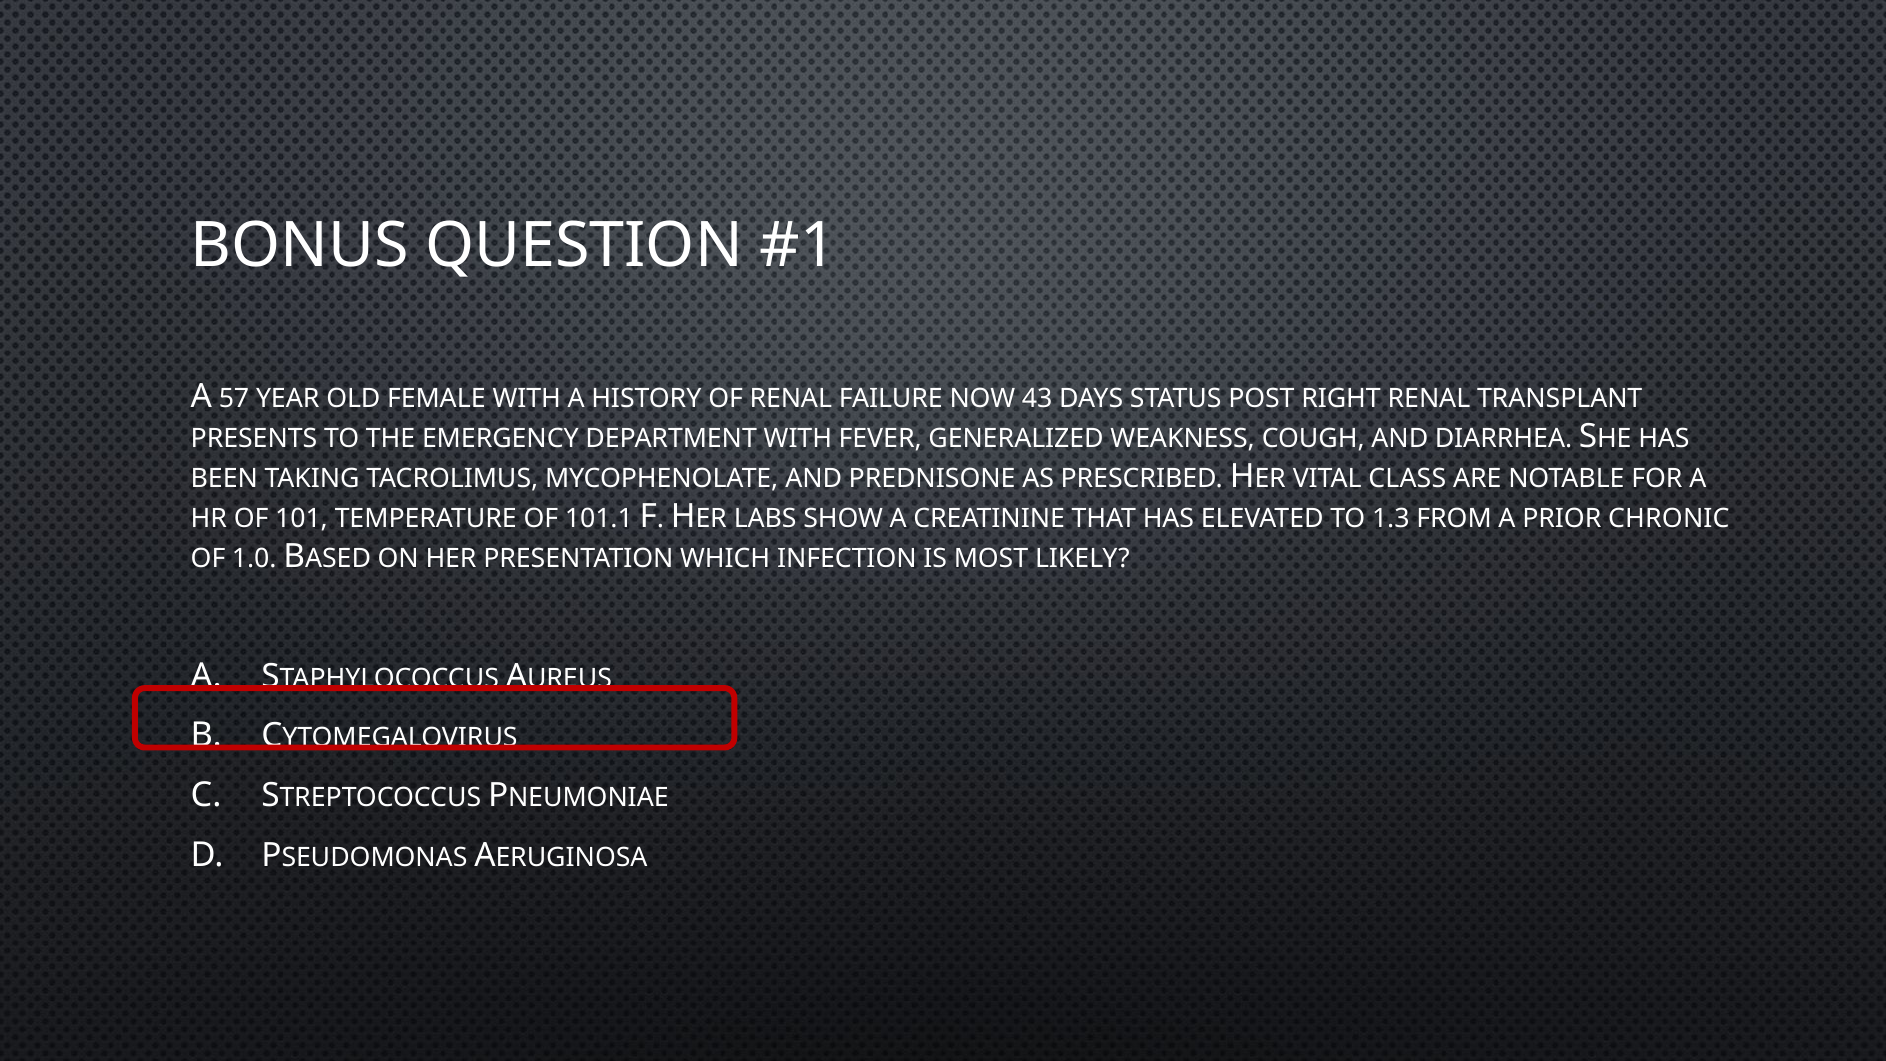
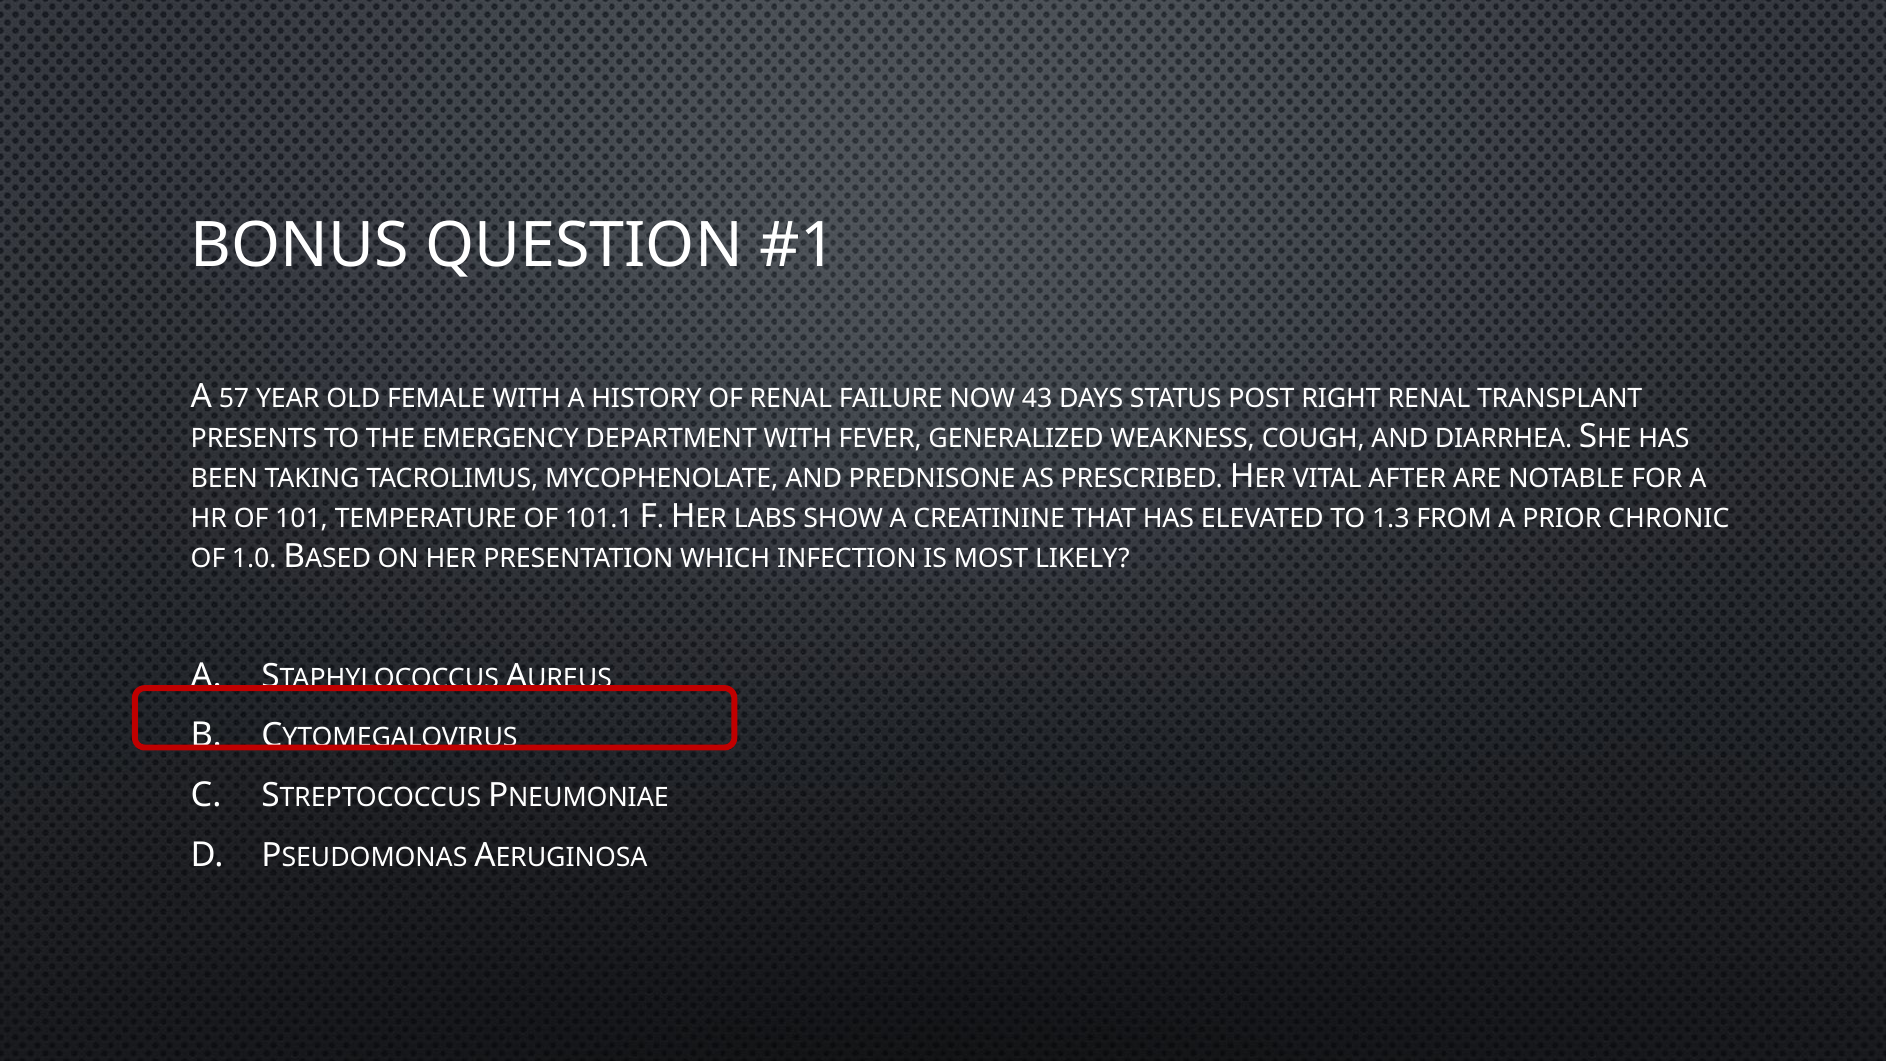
CLASS: CLASS -> AFTER (1407, 478)
